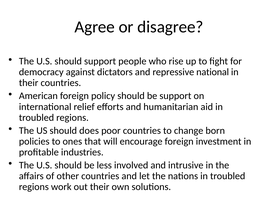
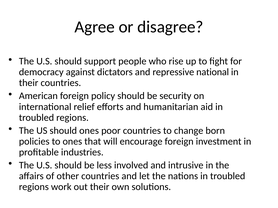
be support: support -> security (175, 96)
should does: does -> ones (89, 131)
